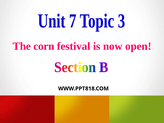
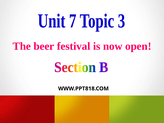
corn: corn -> beer (44, 46)
